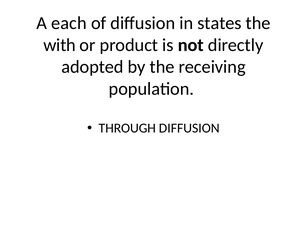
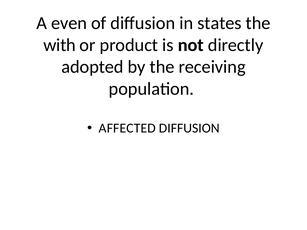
each: each -> even (69, 23)
THROUGH: THROUGH -> AFFECTED (127, 128)
